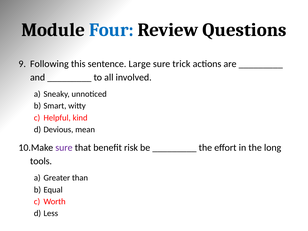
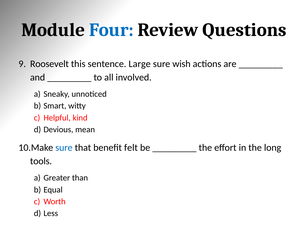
Following: Following -> Roosevelt (49, 64)
trick: trick -> wish (181, 64)
sure colour: purple -> blue (64, 148)
risk: risk -> felt (131, 148)
